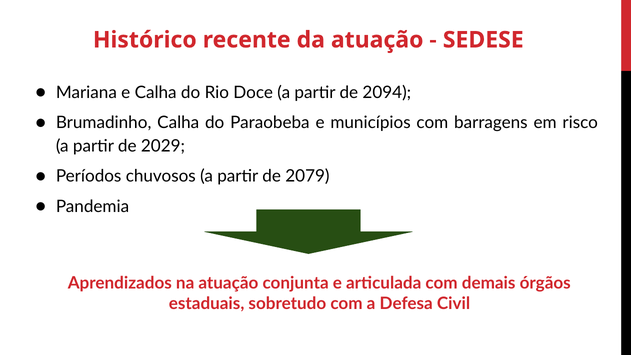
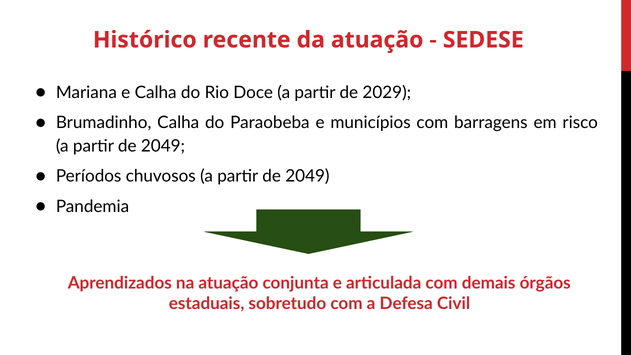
2094: 2094 -> 2029 (387, 92)
2029: 2029 -> 2049 (163, 146)
2079: 2079 -> 2049 (307, 176)
